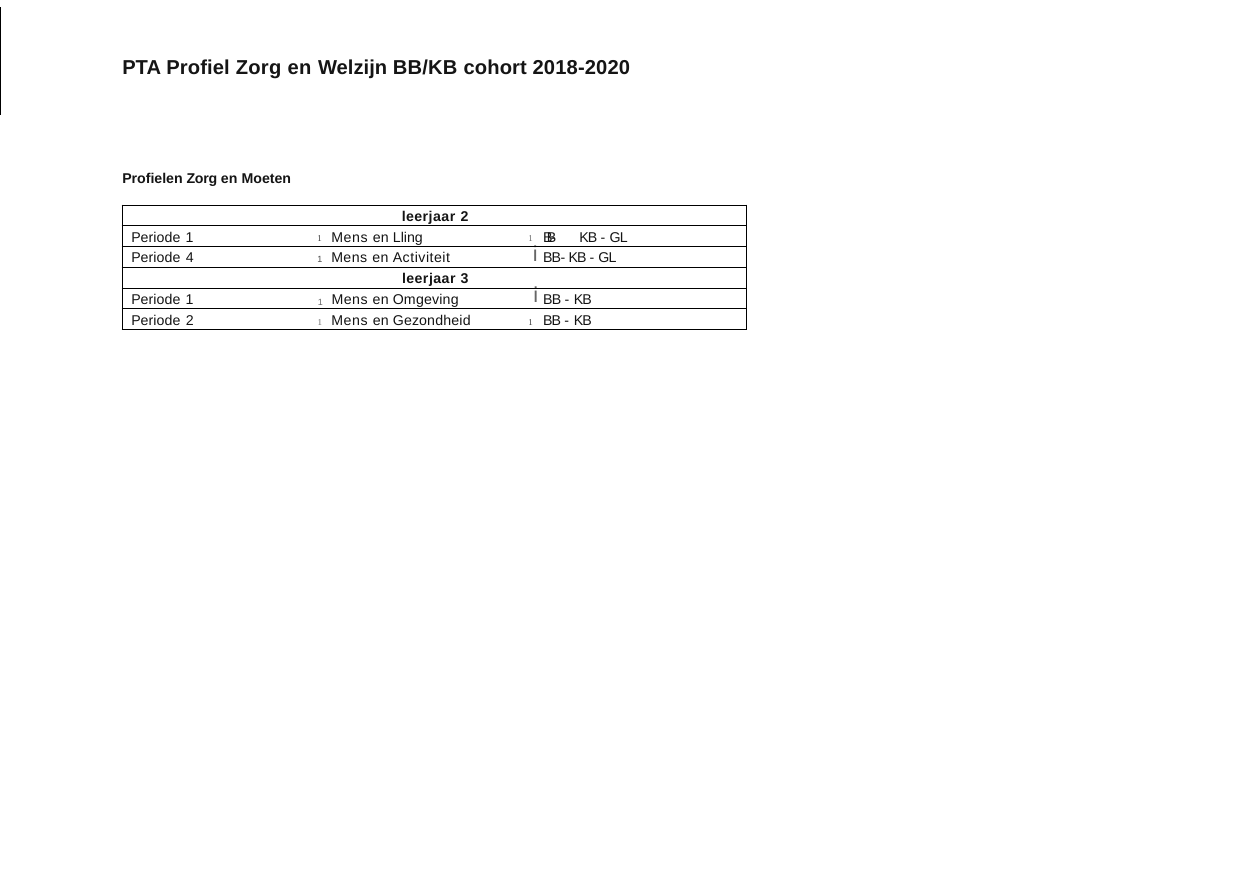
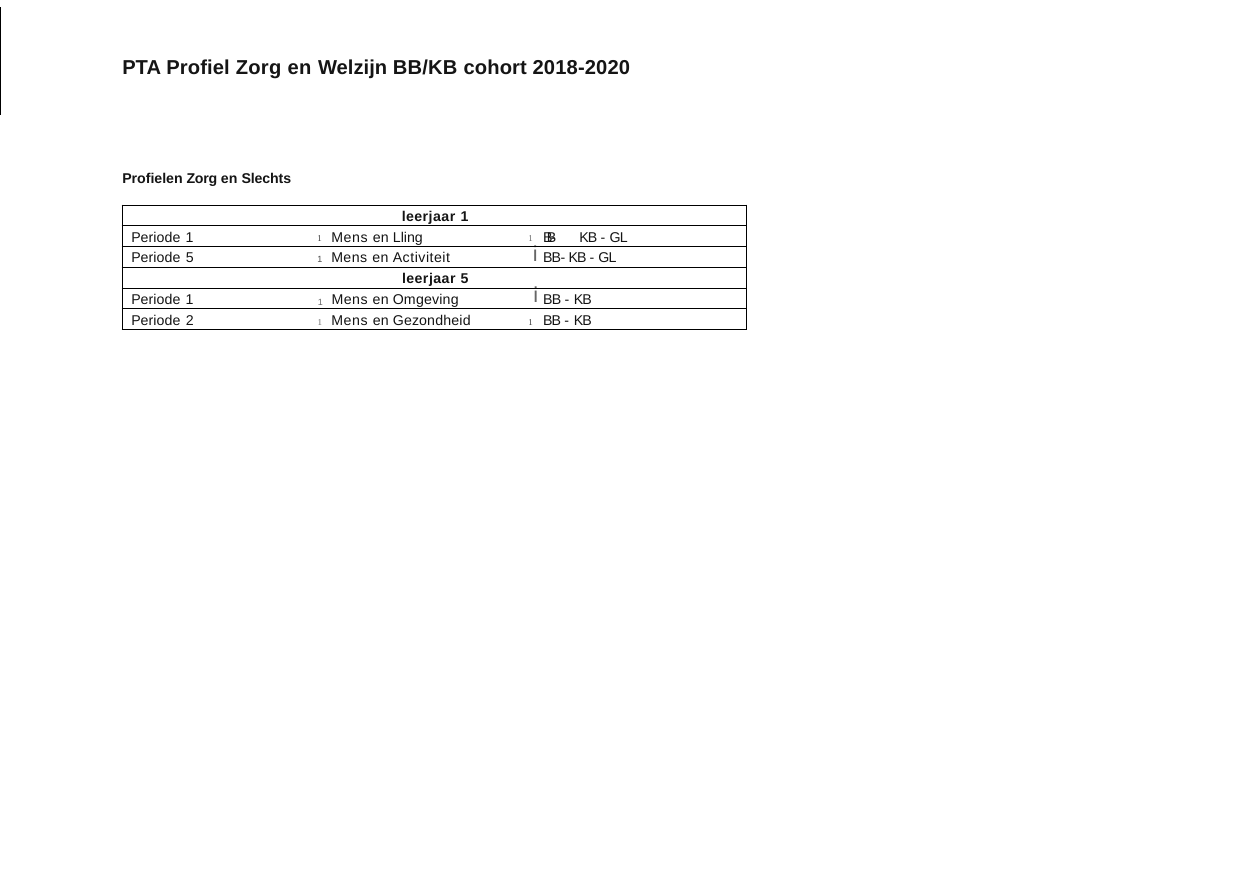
Moeten: Moeten -> Slechts (266, 179)
leerjaar 2: 2 -> 1 (465, 216)
Periode 4: 4 -> 5 (190, 258)
leerjaar 3: 3 -> 5 (464, 279)
